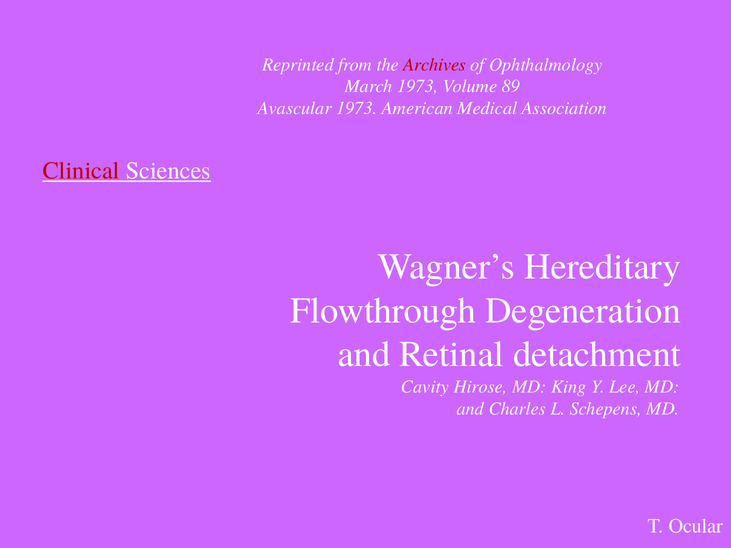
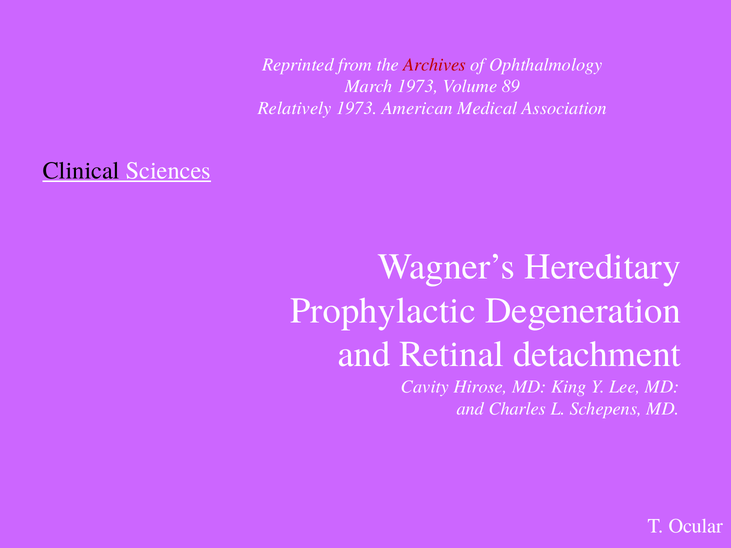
Avascular: Avascular -> Relatively (295, 108)
Clinical colour: red -> black (81, 171)
Flowthrough: Flowthrough -> Prophylactic (383, 311)
